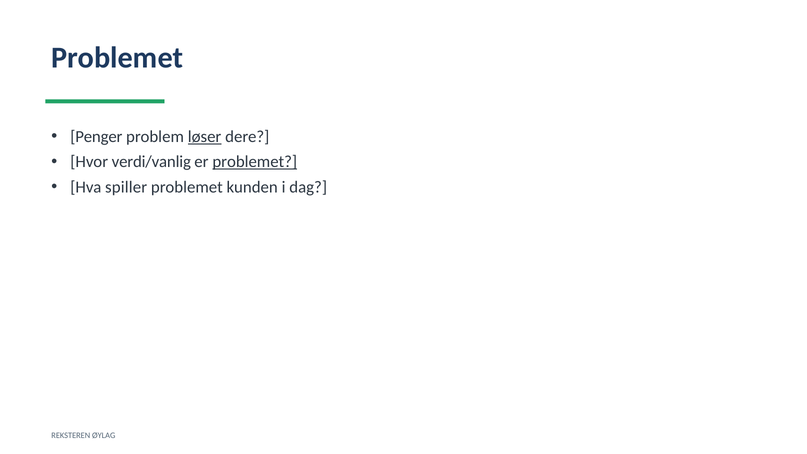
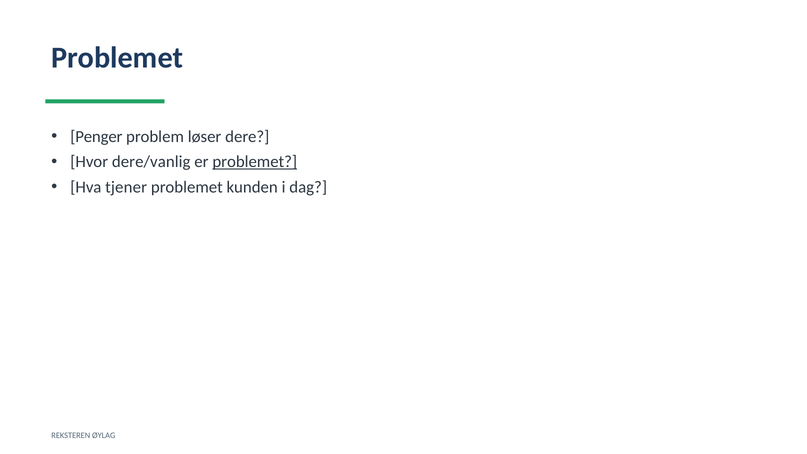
løser underline: present -> none (205, 137)
verdi/vanlig: verdi/vanlig -> dere/vanlig (151, 162)
spiller: spiller -> tjener (126, 187)
